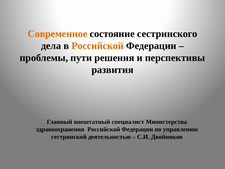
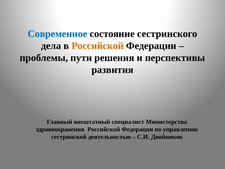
Современное colour: orange -> blue (57, 34)
